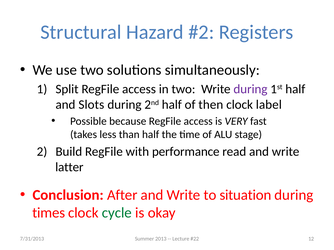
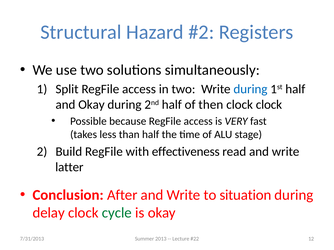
during colour: purple -> blue (250, 89)
and Slots: Slots -> Okay (91, 105)
clock label: label -> clock (269, 105)
performance: performance -> effectiveness (186, 152)
times: times -> delay (49, 213)
